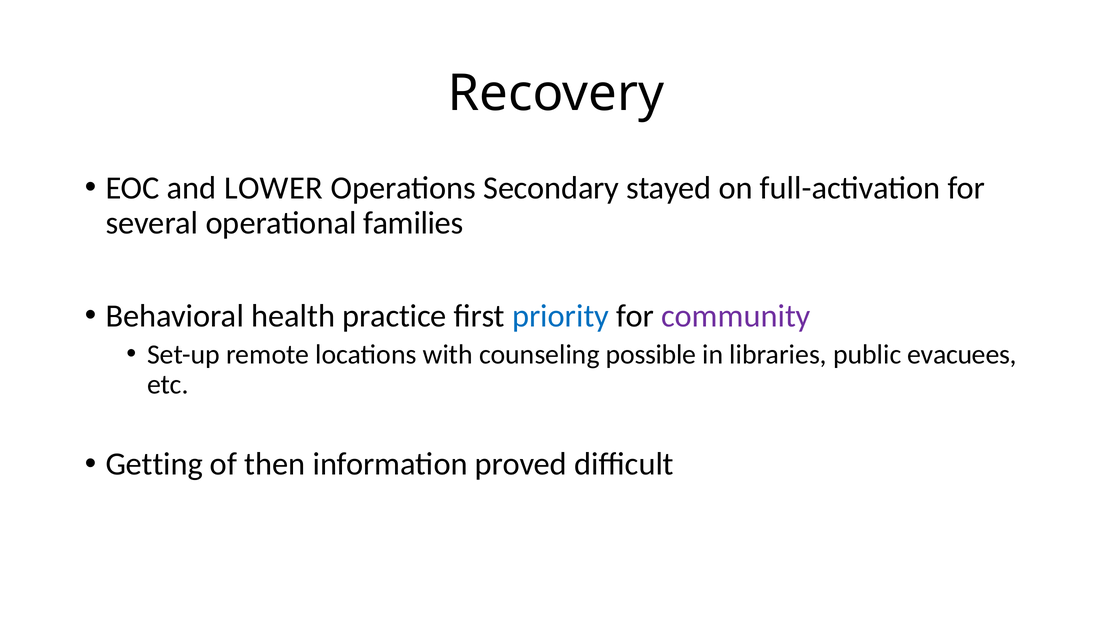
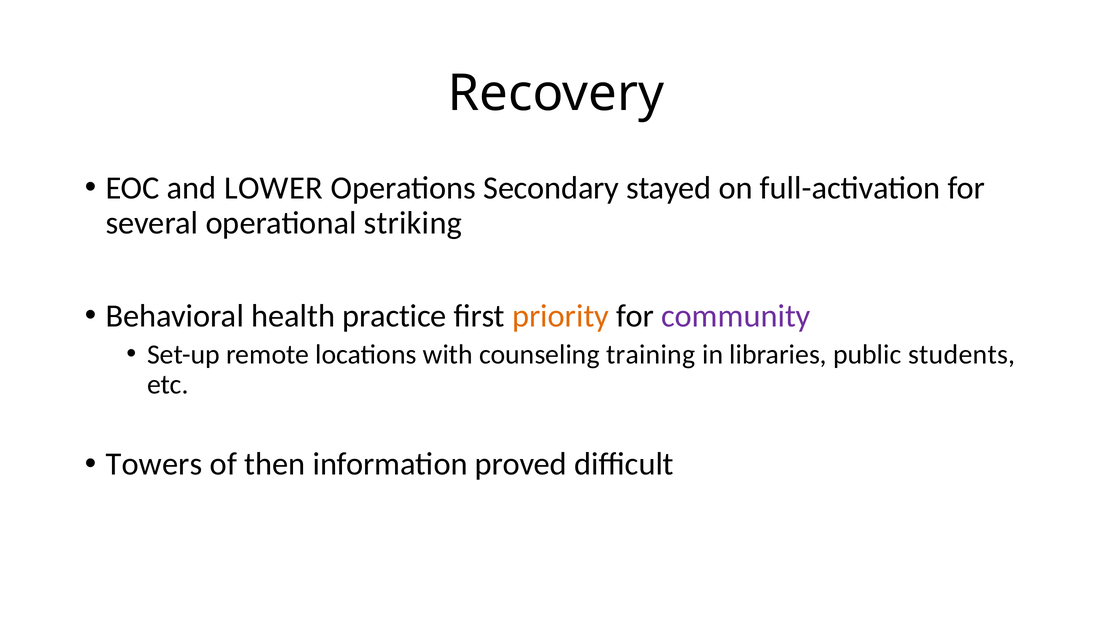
families: families -> striking (413, 223)
priority colour: blue -> orange (561, 316)
possible: possible -> training (651, 355)
evacuees: evacuees -> students (962, 355)
Getting: Getting -> Towers (154, 465)
